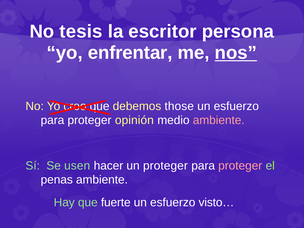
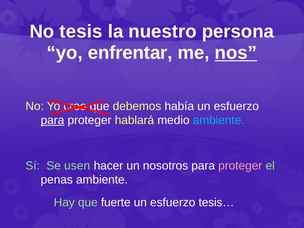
escritor: escritor -> nuestro (163, 32)
those: those -> había (179, 106)
para underline: none -> present (52, 120)
opinión: opinión -> hablará (134, 120)
ambiente colour: pink -> light blue (219, 120)
un proteger: proteger -> nosotros (165, 166)
visto…: visto… -> tesis… (216, 202)
